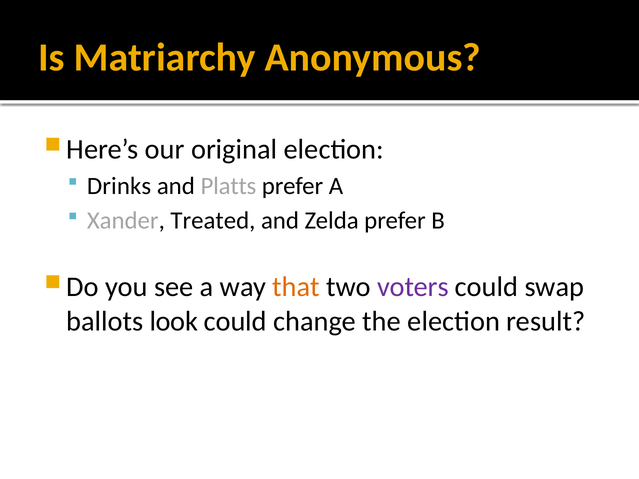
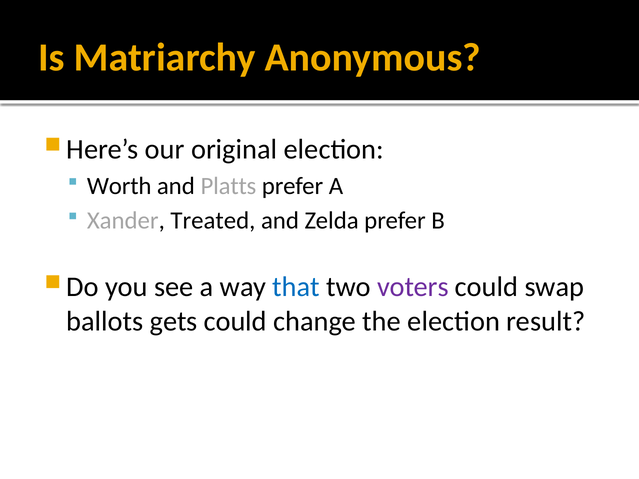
Drinks: Drinks -> Worth (119, 186)
that colour: orange -> blue (296, 287)
look: look -> gets (174, 321)
